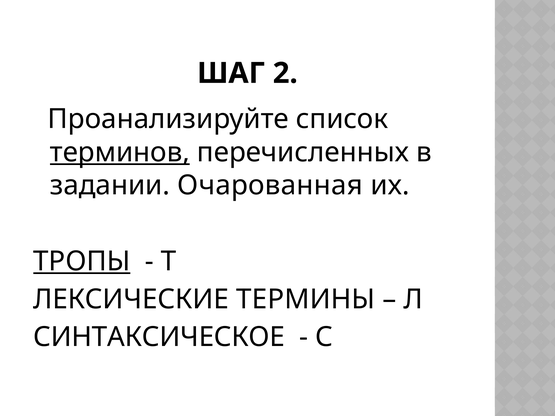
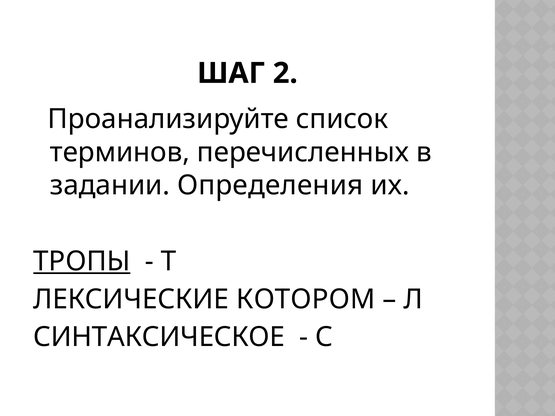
терминов underline: present -> none (120, 152)
Очарованная: Очарованная -> Определения (270, 186)
ТЕРМИНЫ: ТЕРМИНЫ -> КОТОРОМ (306, 299)
